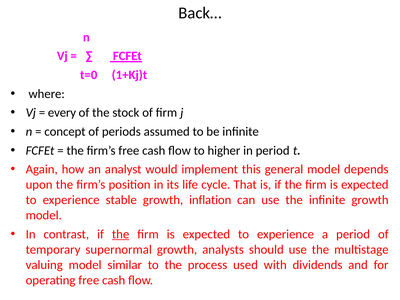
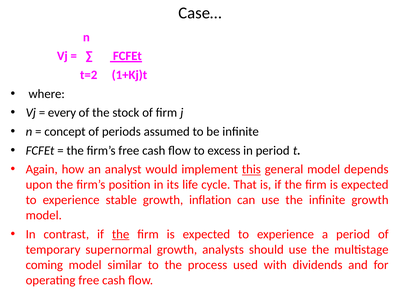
Back…: Back… -> Case… (200, 13)
t=0: t=0 -> t=2 (89, 75)
higher: higher -> excess (224, 151)
this underline: none -> present (251, 169)
valuing: valuing -> coming (44, 265)
